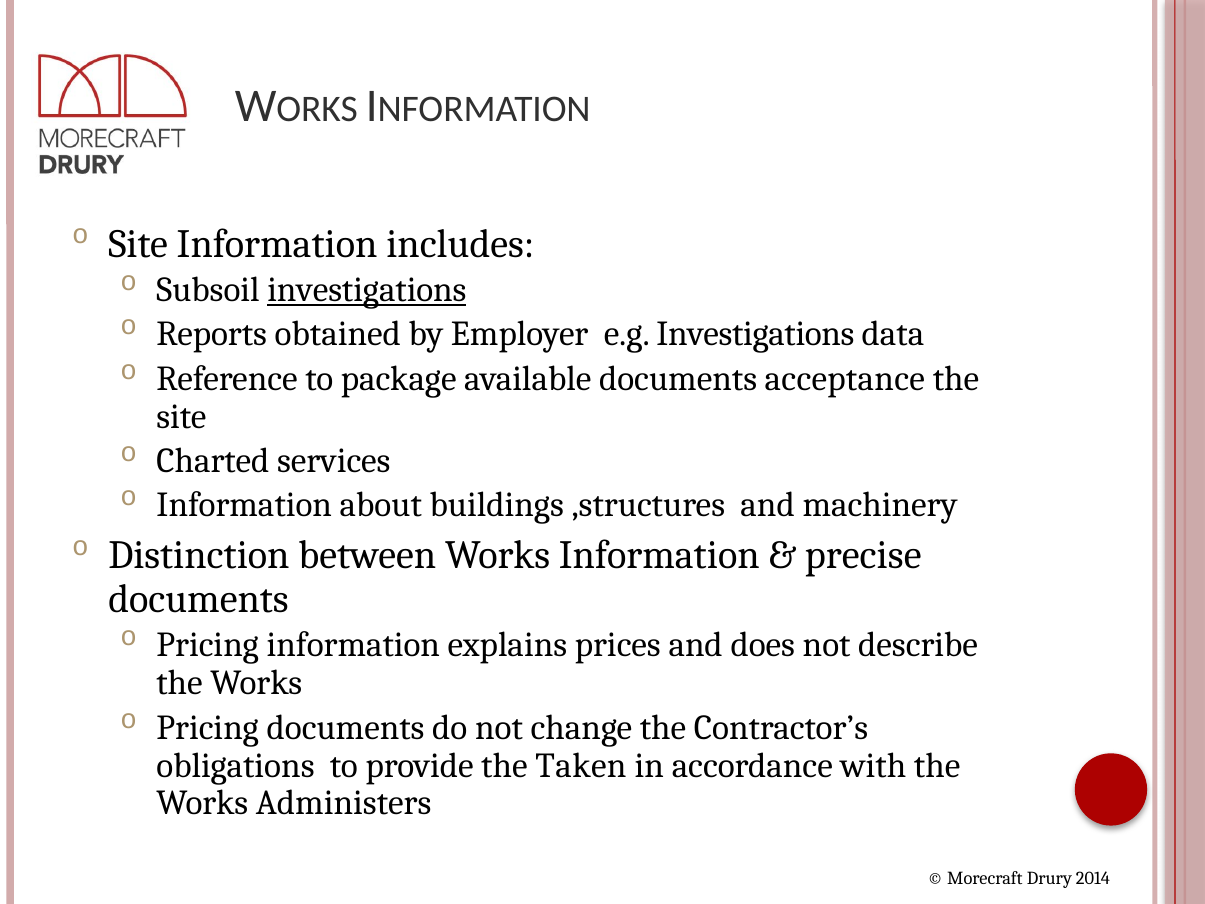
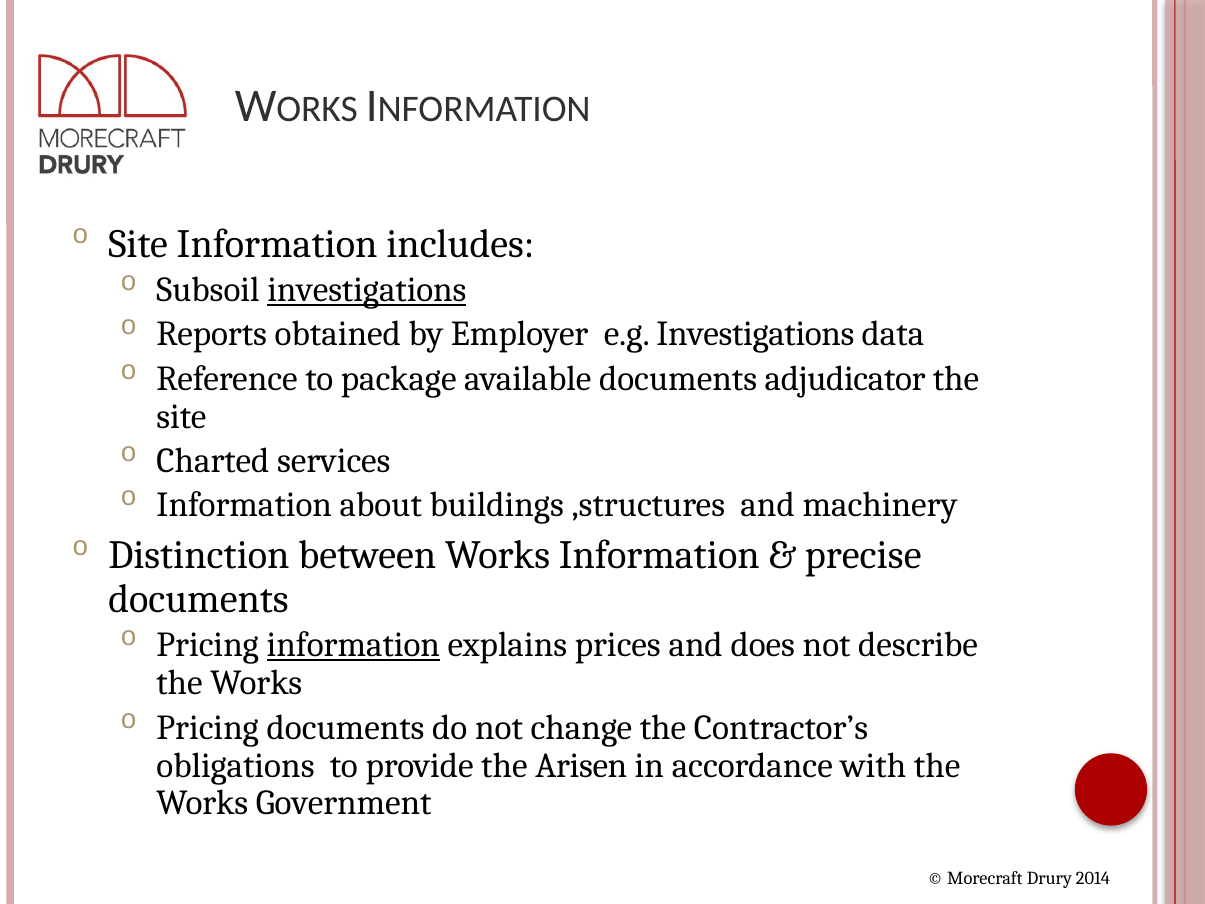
acceptance: acceptance -> adjudicator (845, 379)
information underline: none -> present (353, 645)
Taken: Taken -> Arisen (581, 765)
Administers: Administers -> Government (344, 803)
